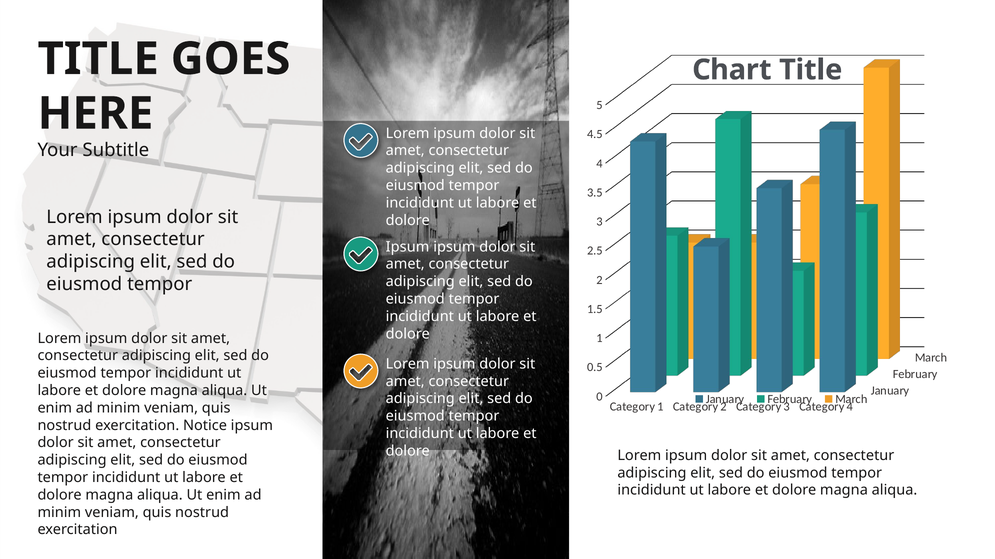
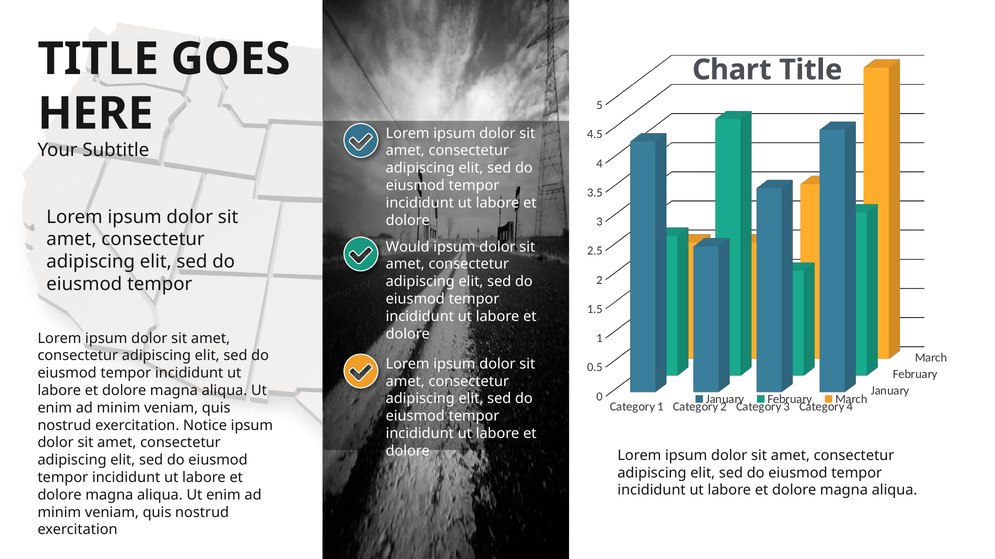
Ipsum: Ipsum -> Would (408, 247)
